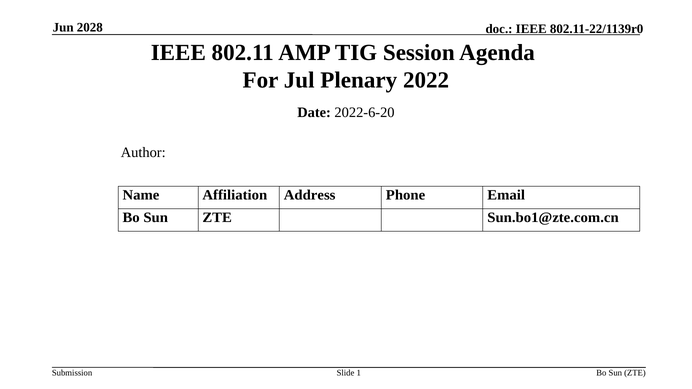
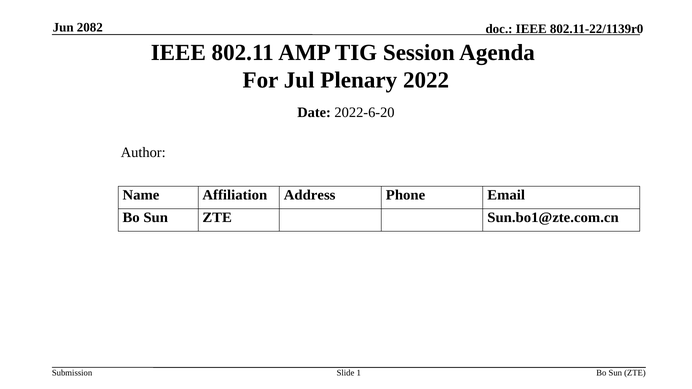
2028: 2028 -> 2082 (90, 28)
